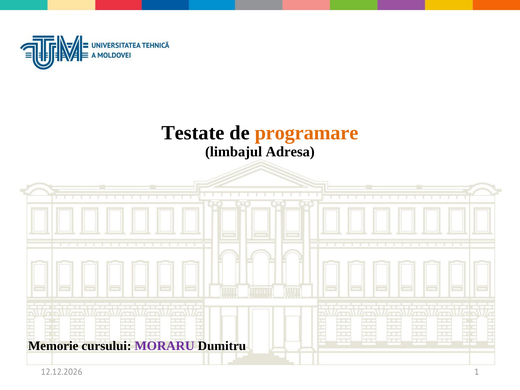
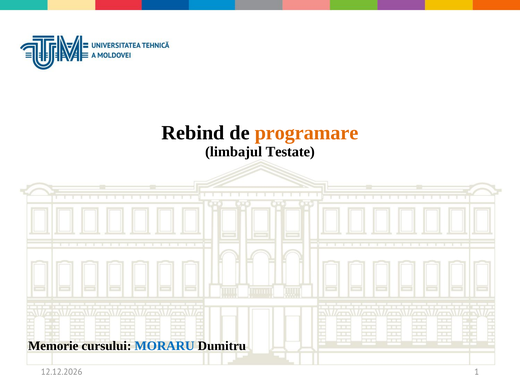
Testate: Testate -> Rebind (193, 133)
Adresa: Adresa -> Testate (290, 152)
MORARU colour: purple -> blue (165, 346)
